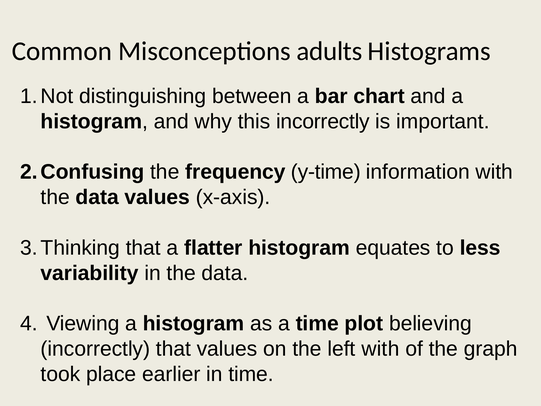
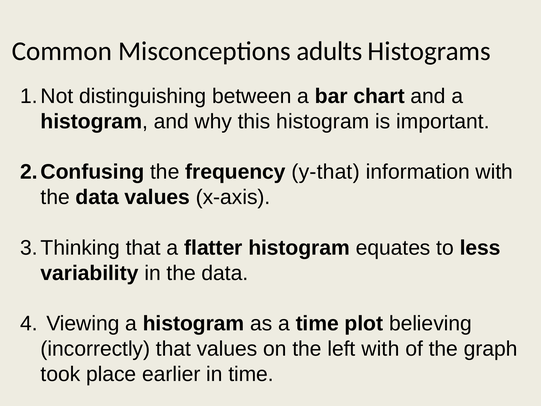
this incorrectly: incorrectly -> histogram (323, 121)
y-time: y-time -> y-that (326, 172)
